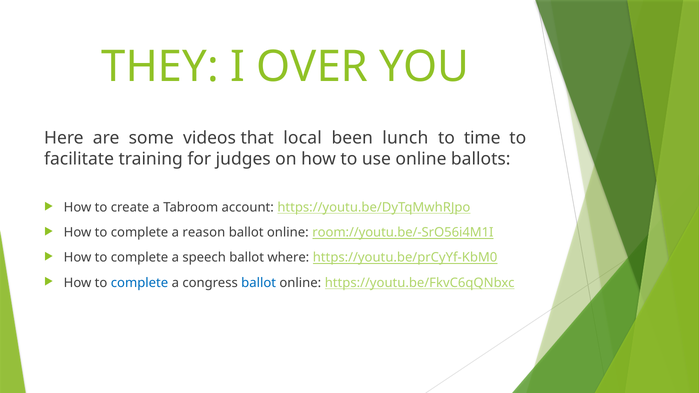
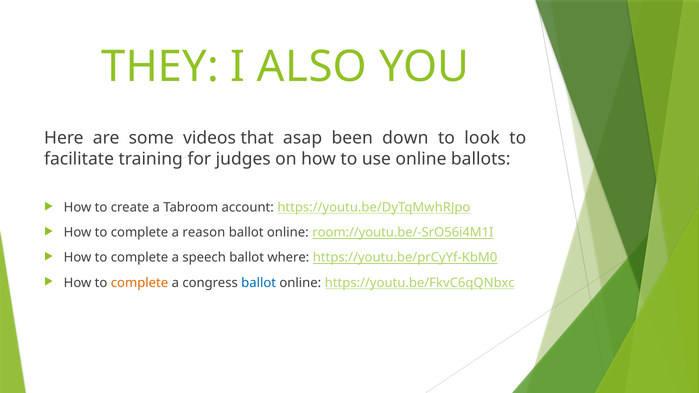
OVER: OVER -> ALSO (312, 67)
local: local -> asap (303, 138)
lunch: lunch -> down (405, 138)
time: time -> look (482, 138)
complete colour: blue -> orange (140, 283)
